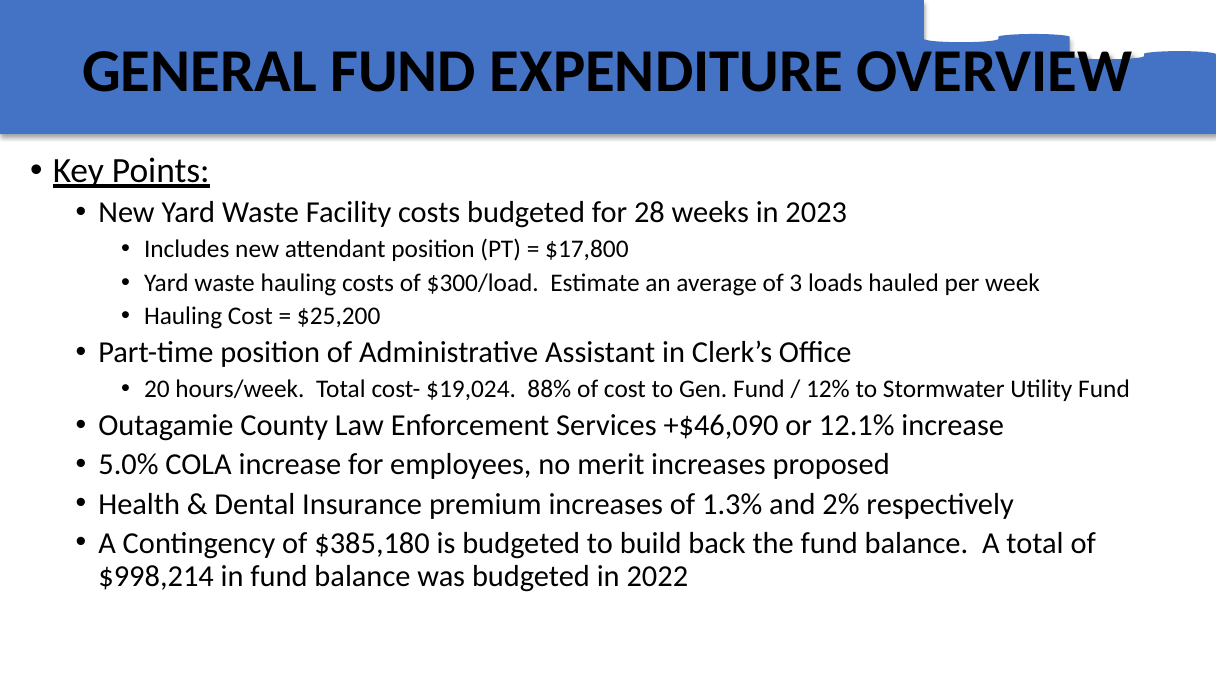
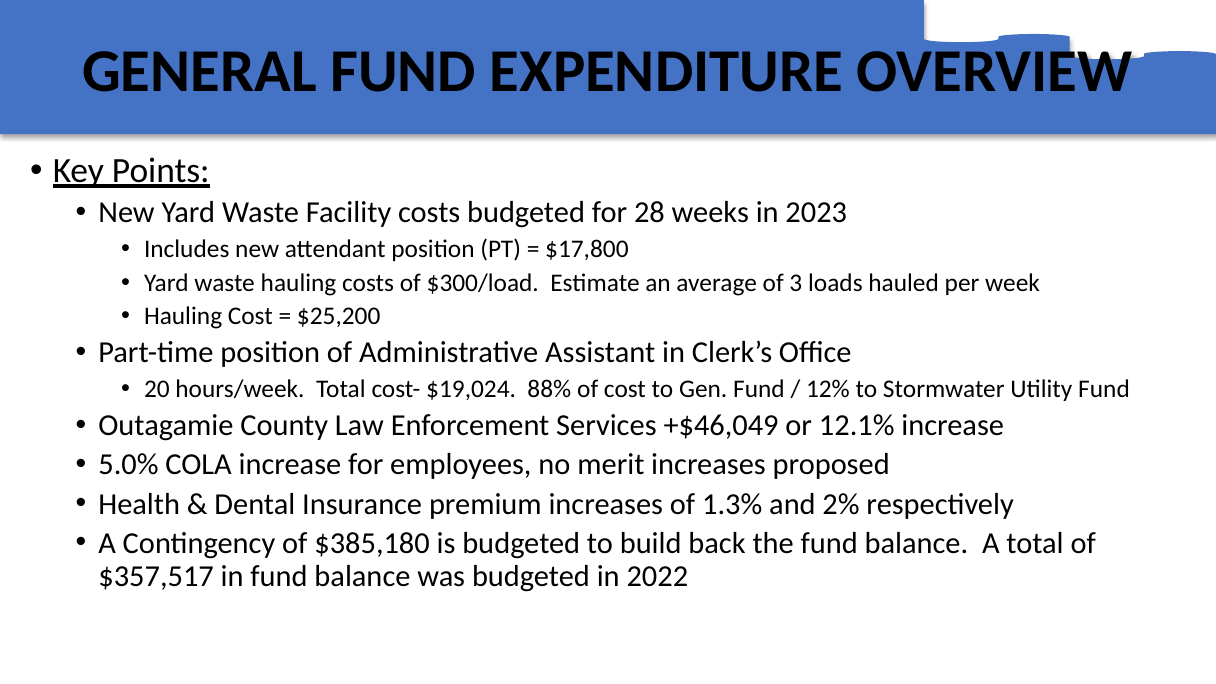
+$46,090: +$46,090 -> +$46,049 (721, 426)
$998,214: $998,214 -> $357,517 (156, 576)
